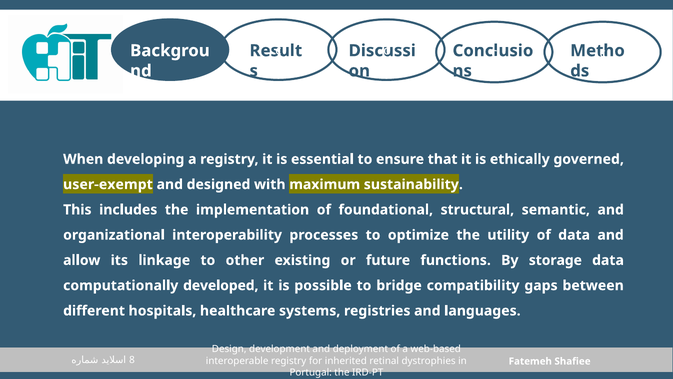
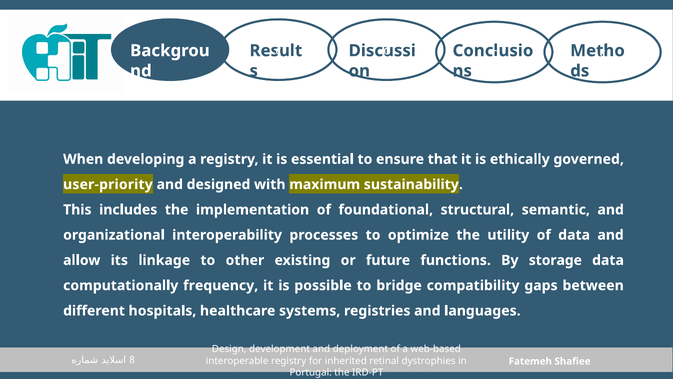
user-exempt: user-exempt -> user-priority (108, 184)
developed: developed -> frequency (221, 285)
